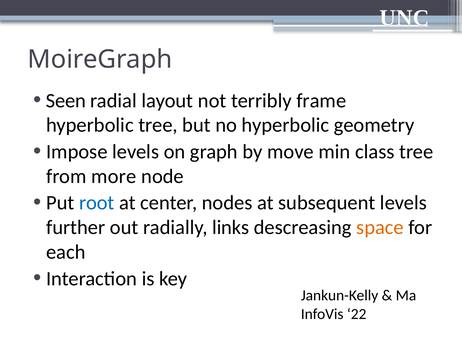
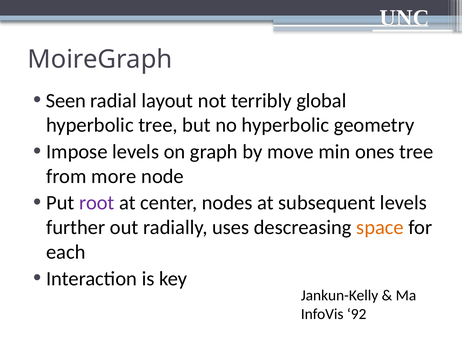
frame: frame -> global (321, 101)
class: class -> ones (375, 152)
root colour: blue -> purple (97, 203)
links: links -> uses (231, 228)
22: 22 -> 92 (357, 314)
